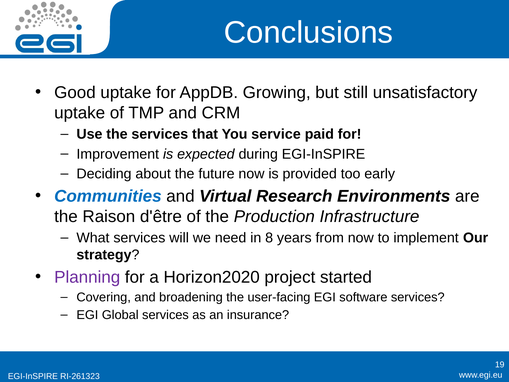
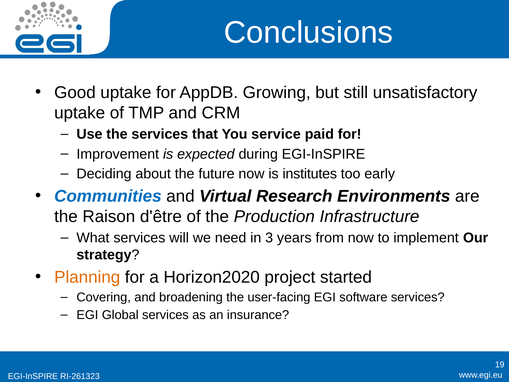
provided: provided -> institutes (310, 174)
8: 8 -> 3 (269, 238)
Planning colour: purple -> orange (87, 277)
